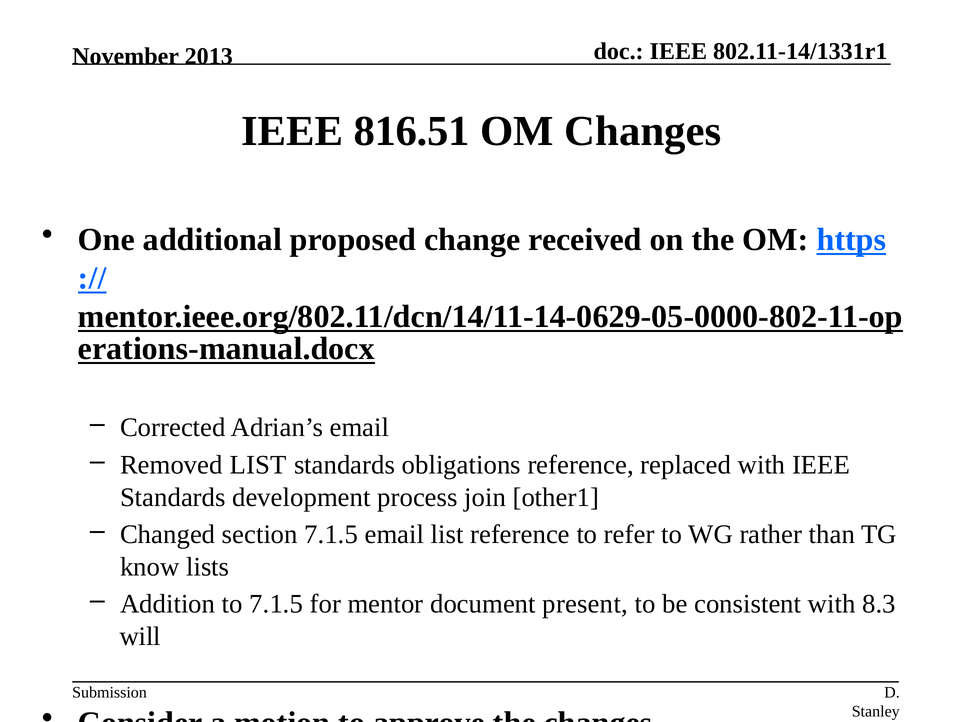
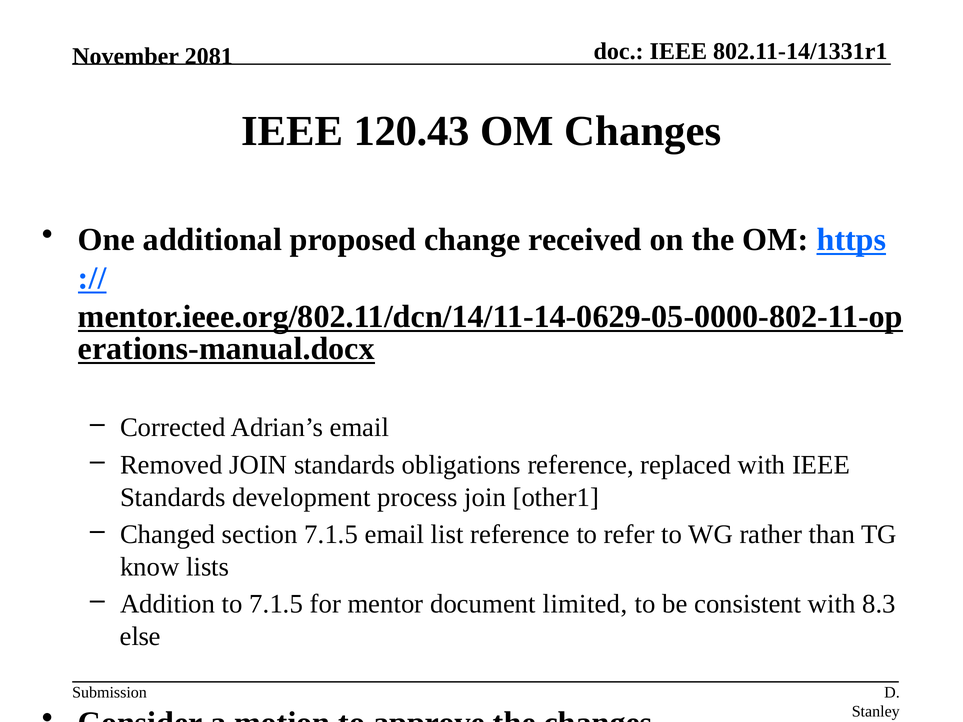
2013: 2013 -> 2081 (209, 56)
816.51: 816.51 -> 120.43 (412, 131)
Removed LIST: LIST -> JOIN (258, 465)
present: present -> limited (585, 604)
will: will -> else (140, 636)
